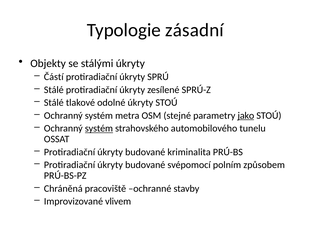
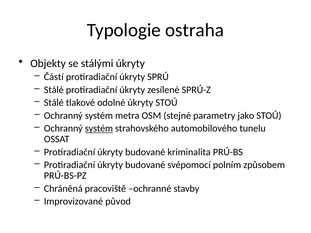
zásadní: zásadní -> ostraha (195, 30)
jako underline: present -> none (246, 116)
vlivem: vlivem -> původ (118, 202)
